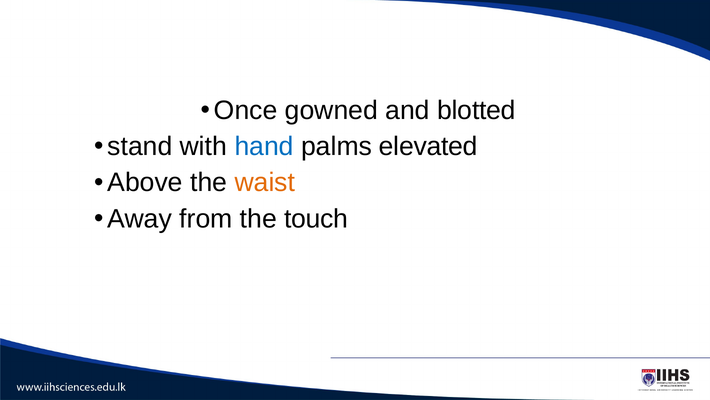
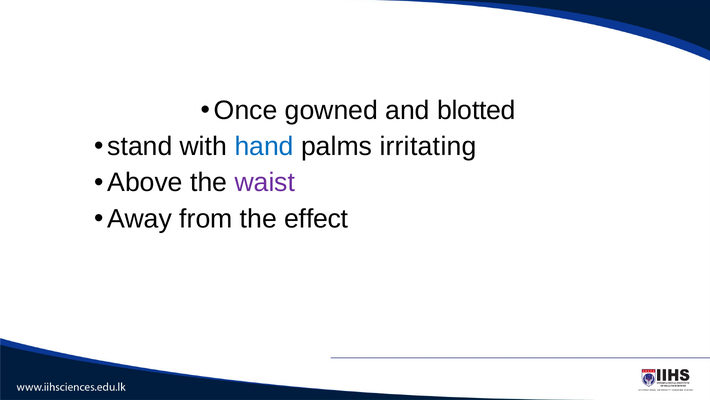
elevated: elevated -> irritating (428, 146)
waist colour: orange -> purple (265, 182)
touch: touch -> effect (316, 219)
